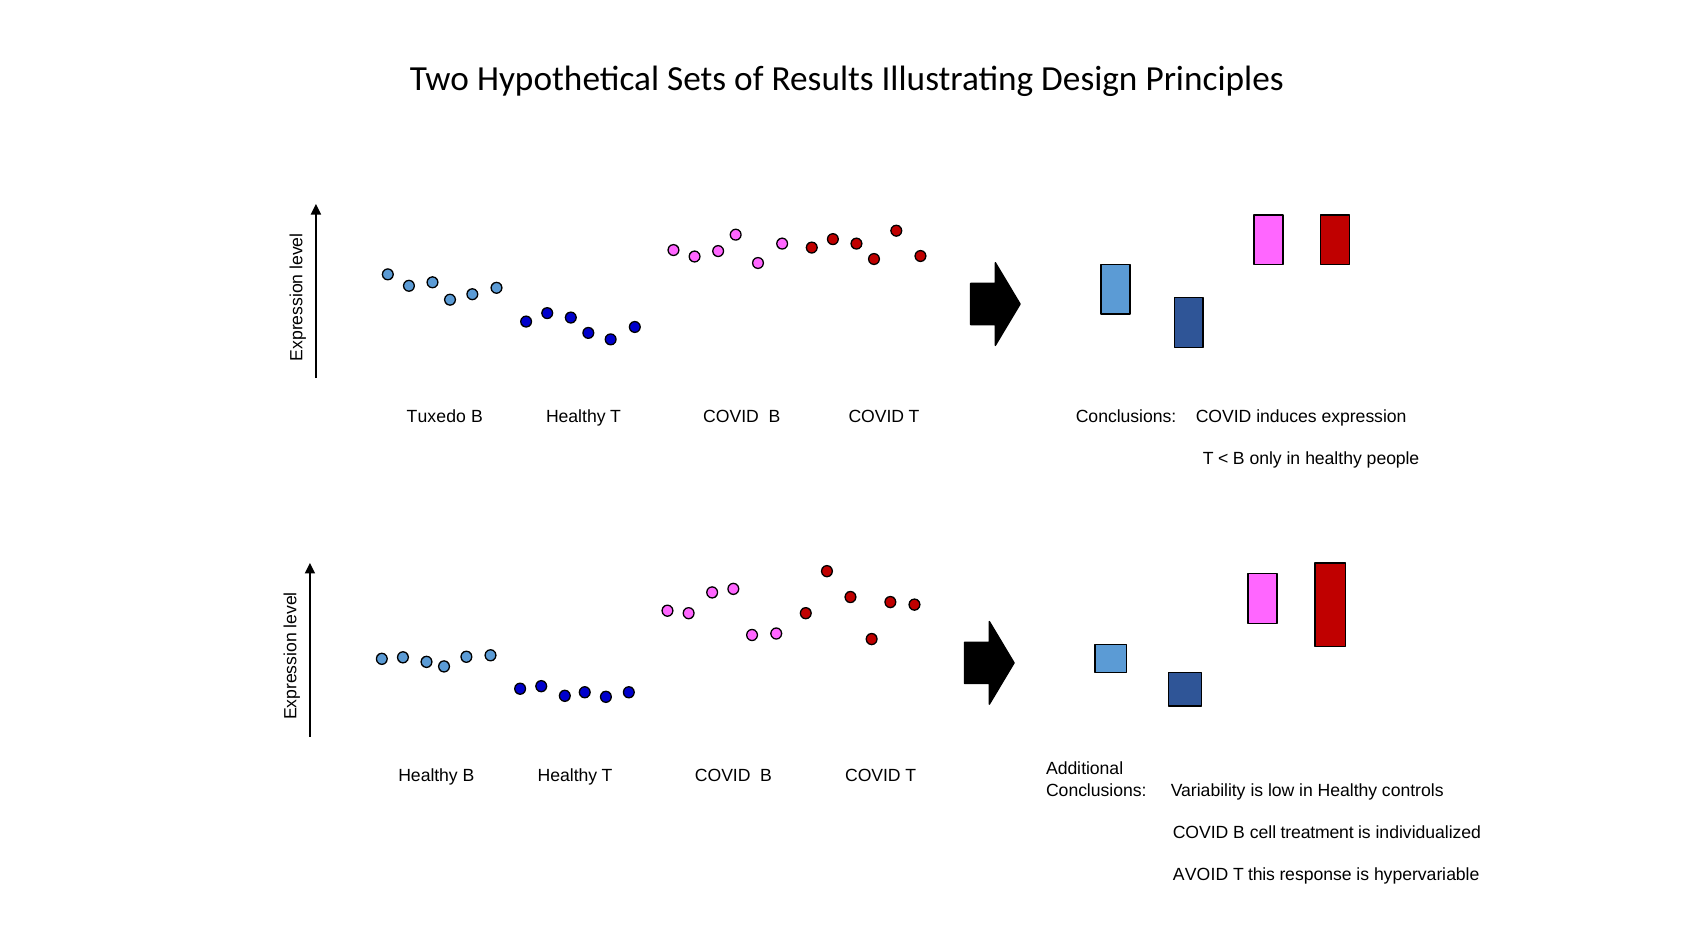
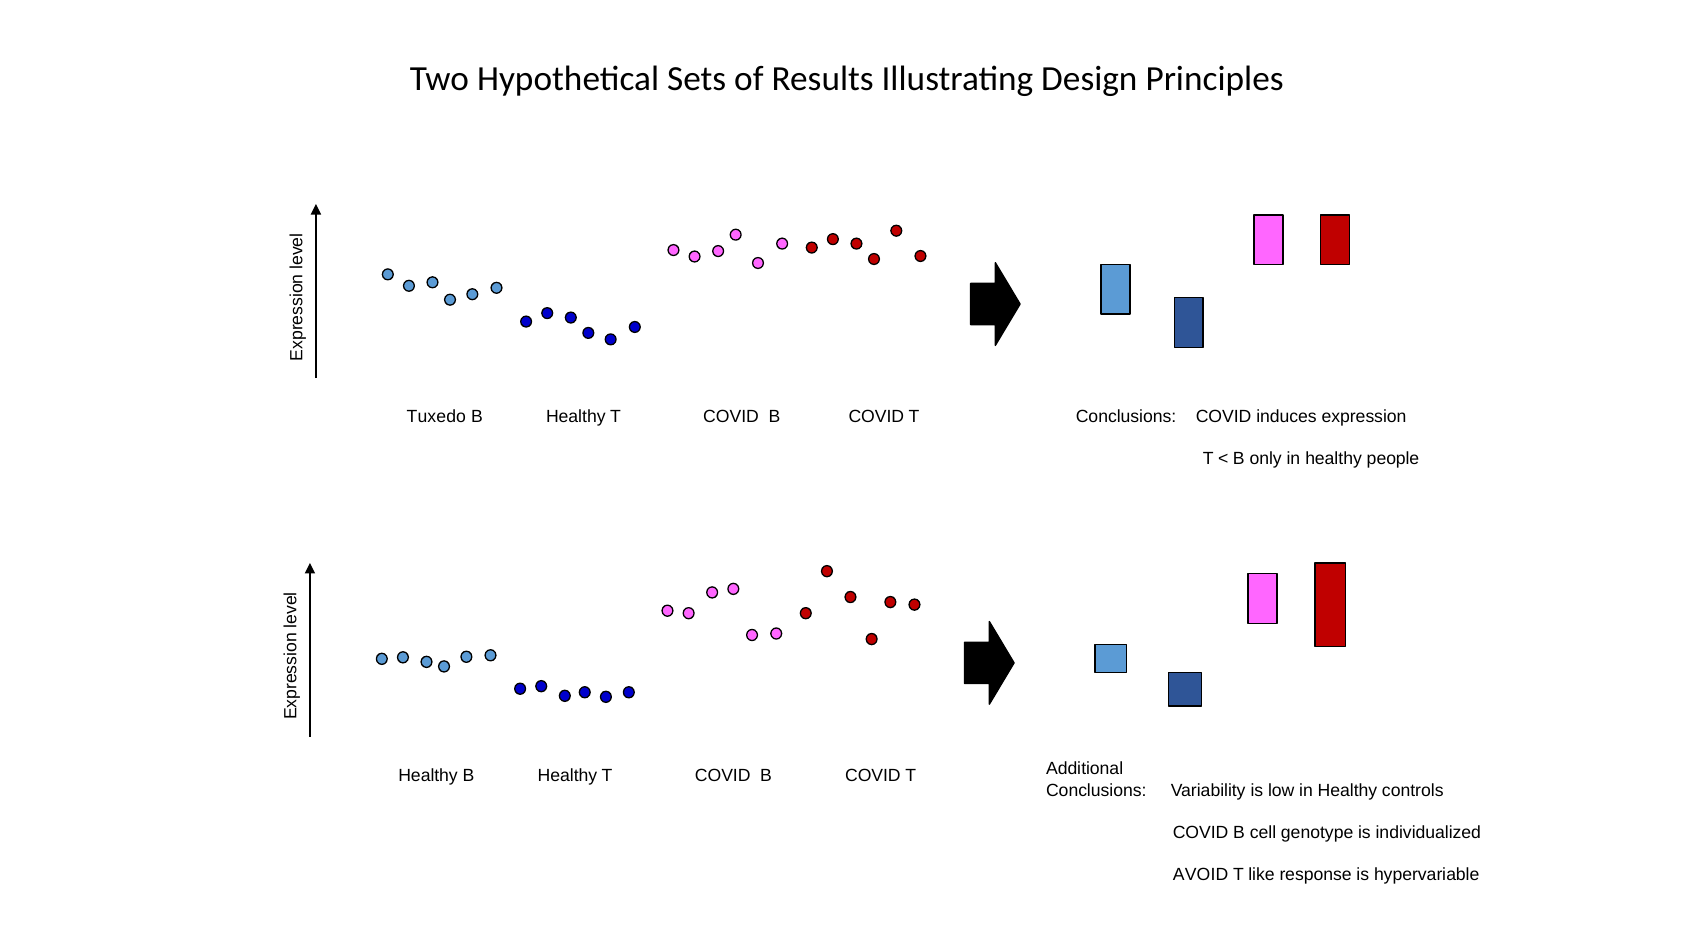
treatment: treatment -> genotype (1317, 833)
this: this -> like (1261, 875)
